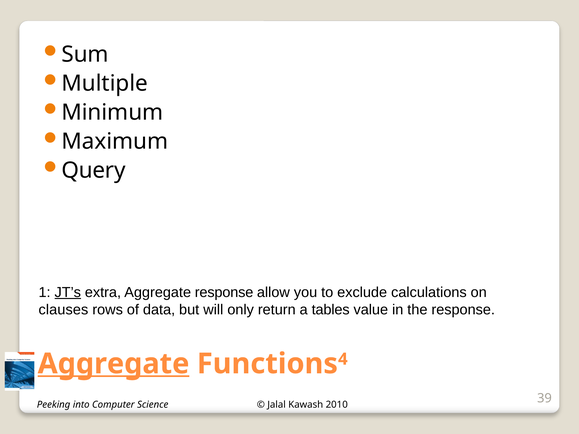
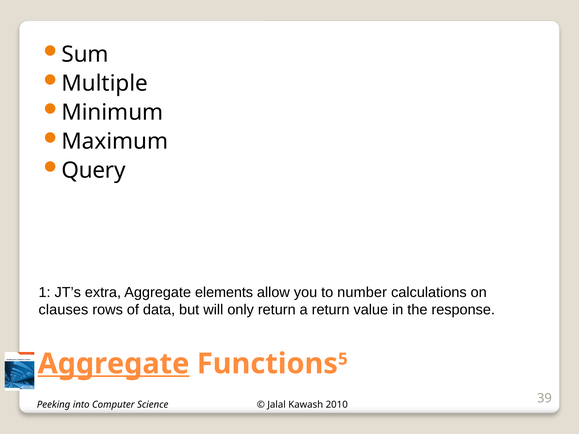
JT’s underline: present -> none (68, 292)
Aggregate response: response -> elements (224, 292)
exclude: exclude -> number (362, 292)
a tables: tables -> return (331, 310)
4: 4 -> 5 (343, 359)
